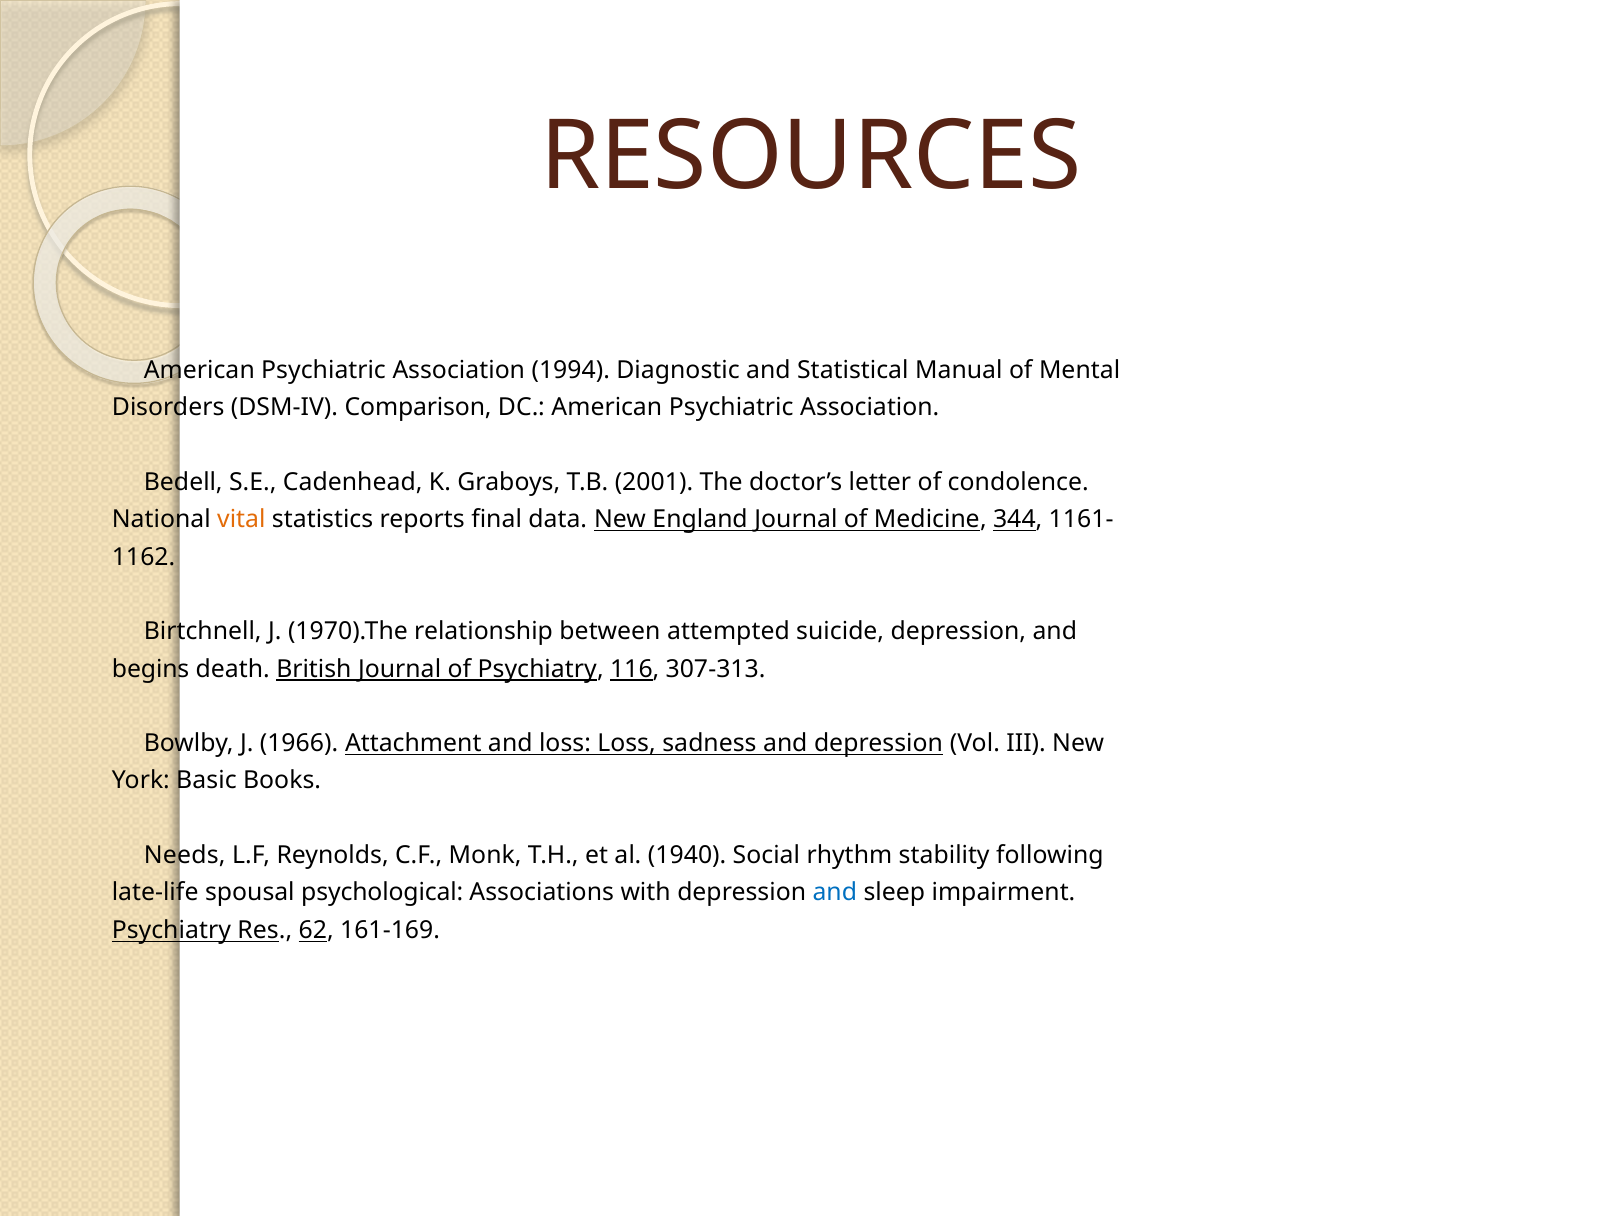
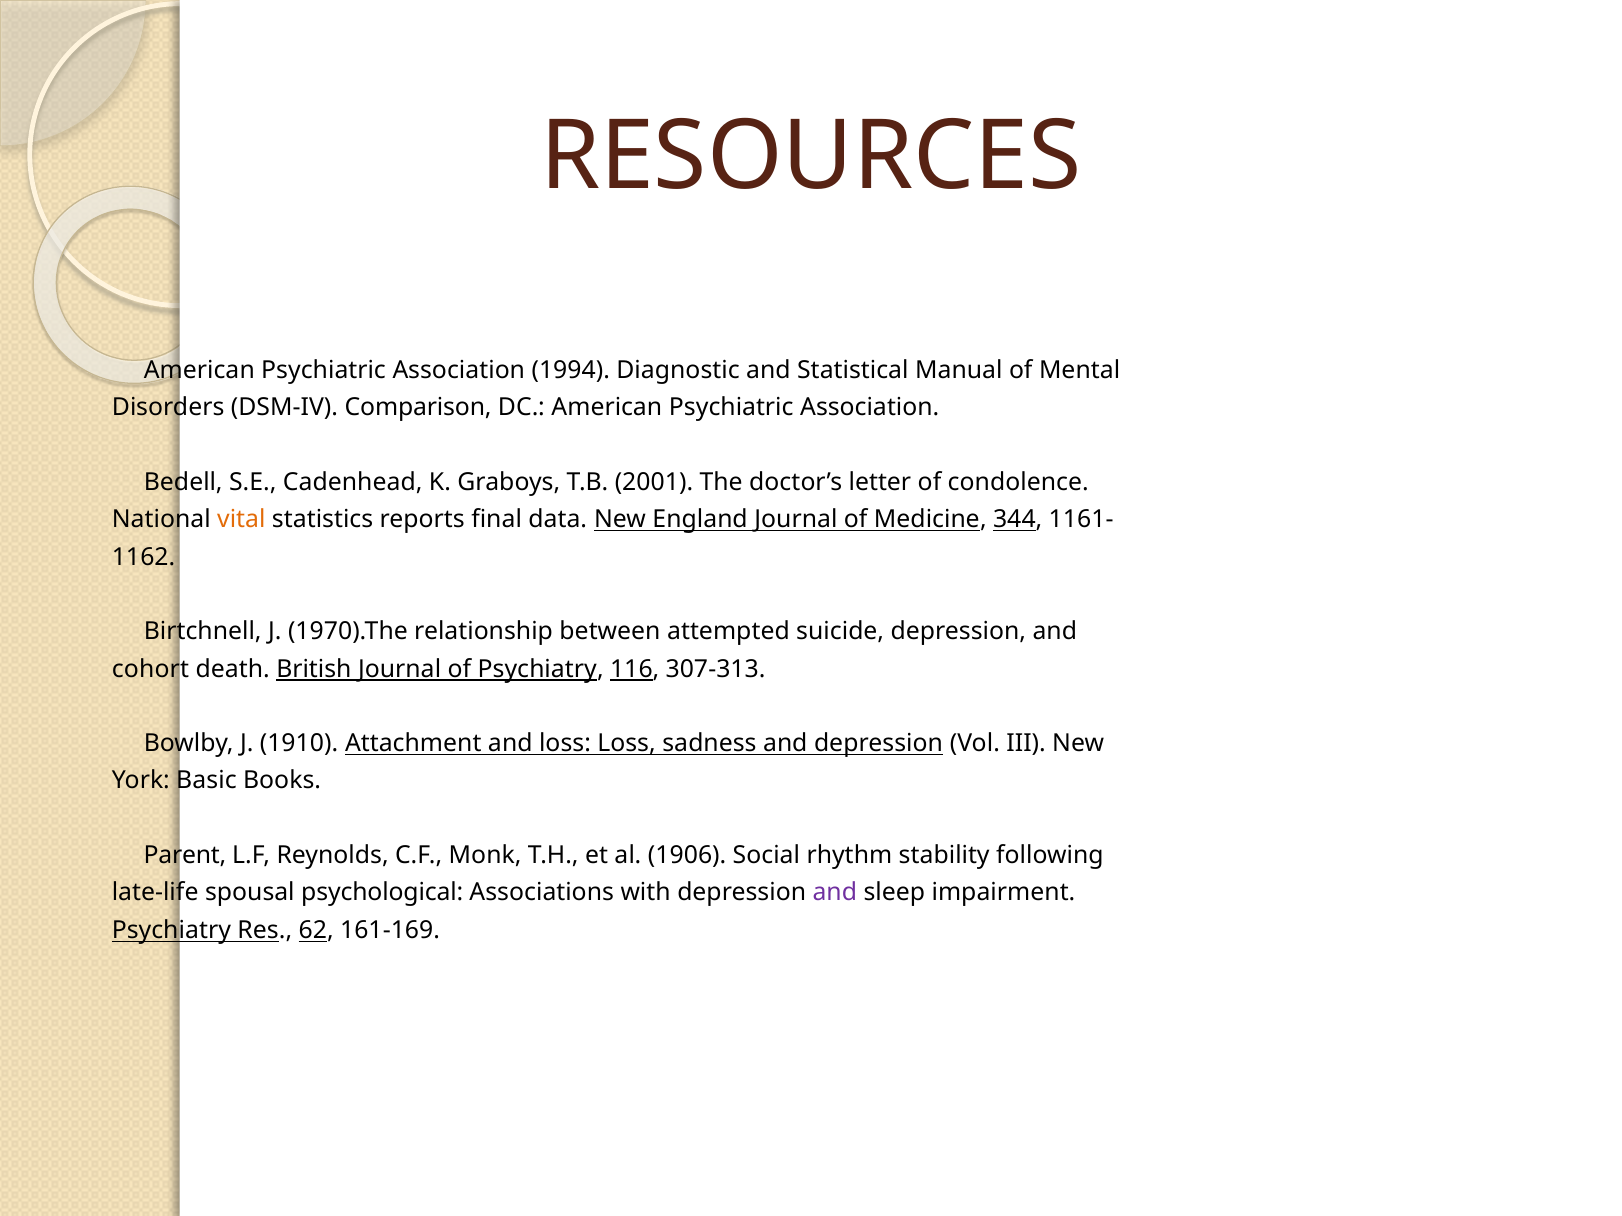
begins: begins -> cohort (150, 669)
1966: 1966 -> 1910 (299, 744)
Needs: Needs -> Parent (185, 856)
1940: 1940 -> 1906 (687, 856)
and colour: blue -> purple (835, 893)
